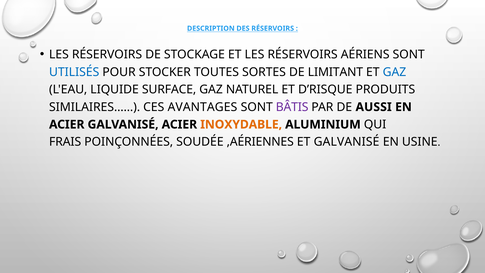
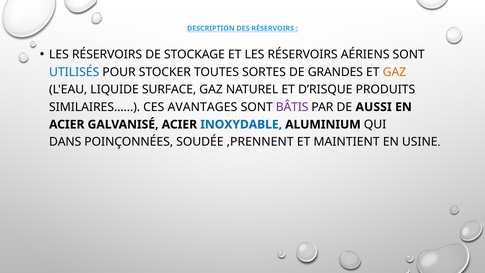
LIMITANT: LIMITANT -> GRANDES (335, 72)
GAZ colour: blue -> orange (394, 72)
INOXYDABLE colour: orange -> blue (241, 124)
FRAIS: FRAIS -> DANS (65, 142)
,AÉRIENNES: ,AÉRIENNES -> ,PRENNENT (260, 142)
ET GALVANISÉ: GALVANISÉ -> MAINTIENT (347, 142)
